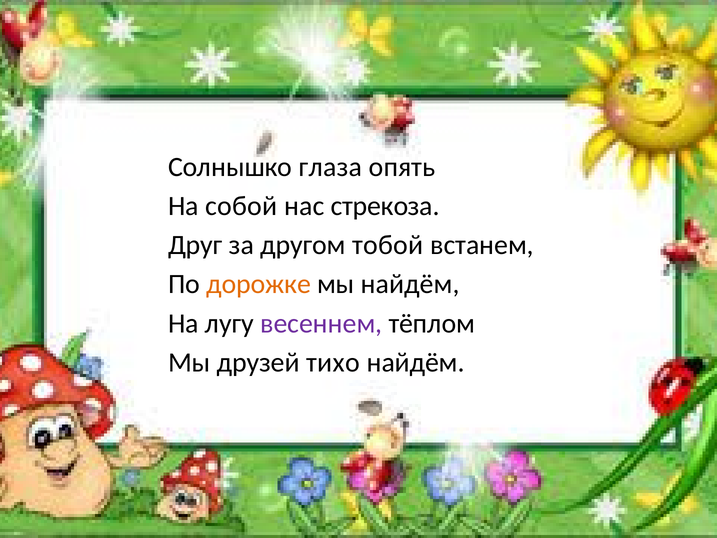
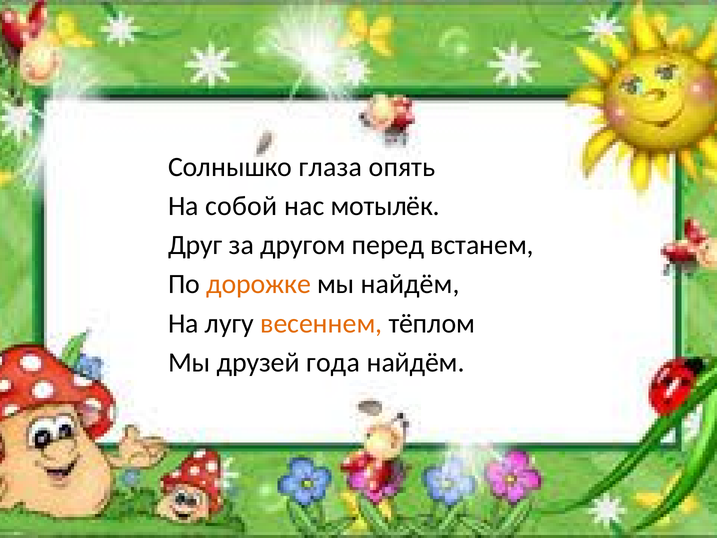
стрекоза: стрекоза -> мотылёк (385, 206)
тобой: тобой -> перед (388, 245)
весеннем colour: purple -> orange (321, 323)
тихо: тихо -> года (333, 362)
